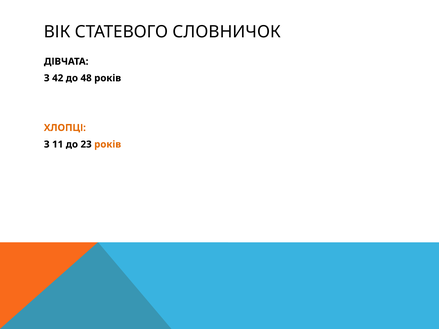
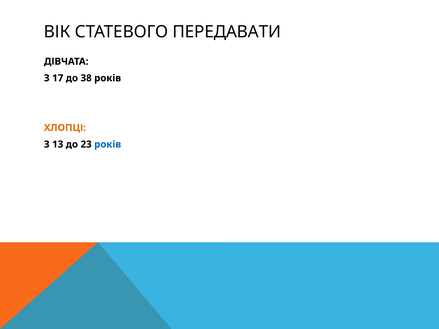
СЛОВНИЧОК: СЛОВНИЧОК -> ПЕРЕДАВАТИ (227, 32)
42: 42 -> 17 (58, 78)
48: 48 -> 38 (86, 78)
11: 11 -> 13 (58, 144)
років colour: orange -> blue (108, 144)
